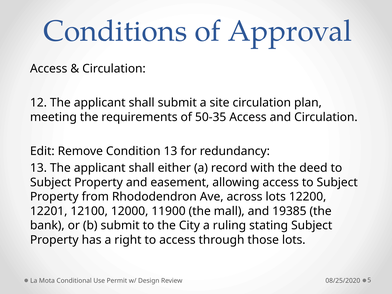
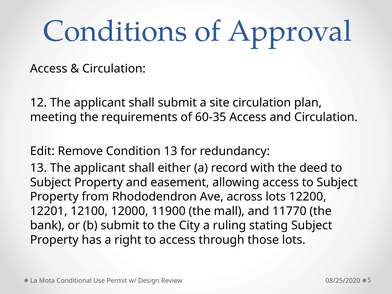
50-35: 50-35 -> 60-35 (211, 117)
19385: 19385 -> 11770 (289, 211)
